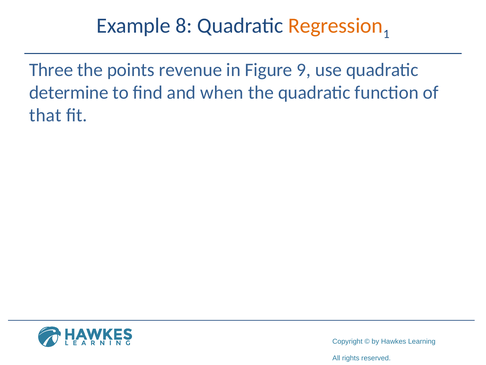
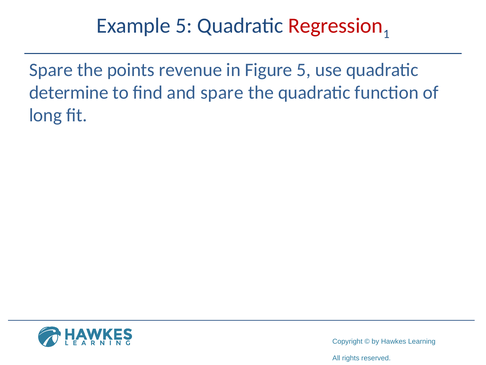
Example 8: 8 -> 5 (184, 26)
Regression colour: orange -> red (335, 26)
Three: Three -> Spare (51, 70)
Figure 9: 9 -> 5 (304, 70)
and when: when -> spare (222, 92)
that: that -> long (45, 115)
